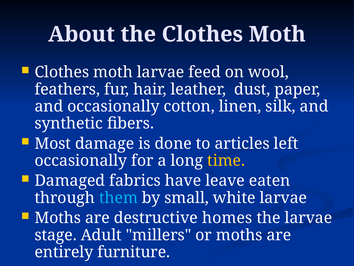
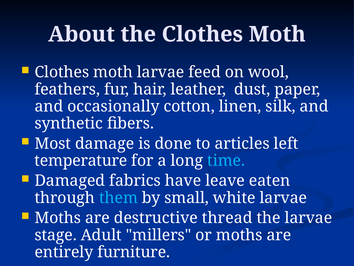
occasionally: occasionally -> temperature (81, 160)
time colour: yellow -> light blue (226, 160)
homes: homes -> thread (227, 218)
